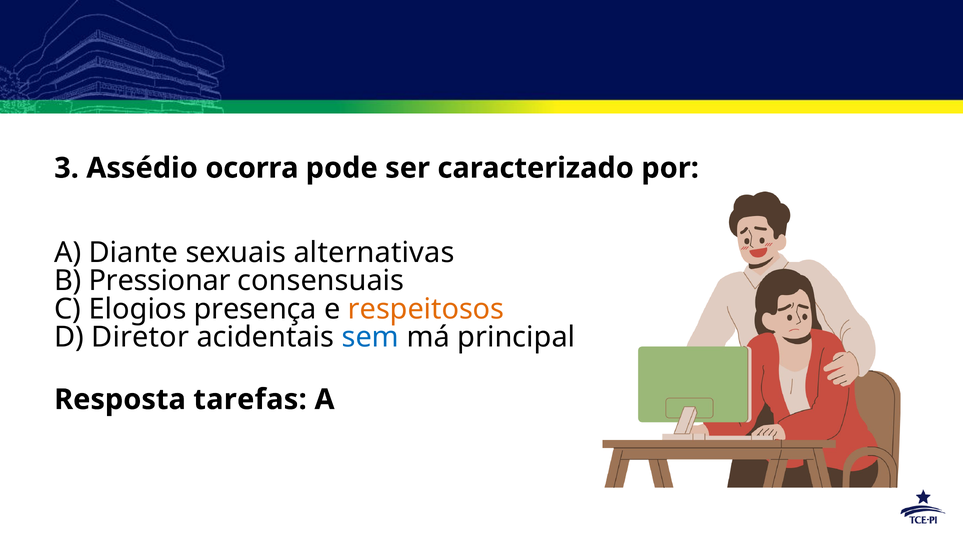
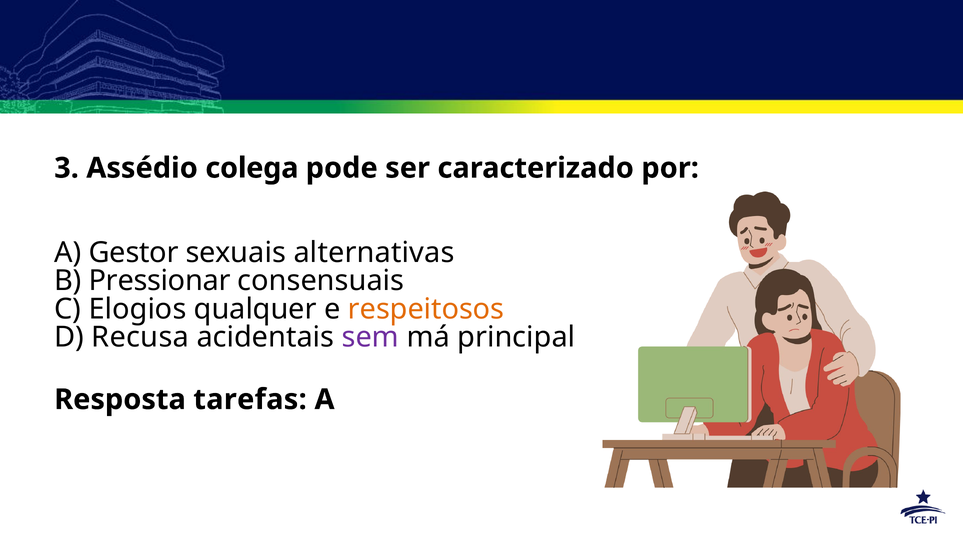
ocorra: ocorra -> colega (252, 168)
Diante: Diante -> Gestor (134, 252)
presença: presença -> qualquer (255, 309)
Diretor: Diretor -> Recusa (140, 337)
sem colour: blue -> purple (370, 337)
